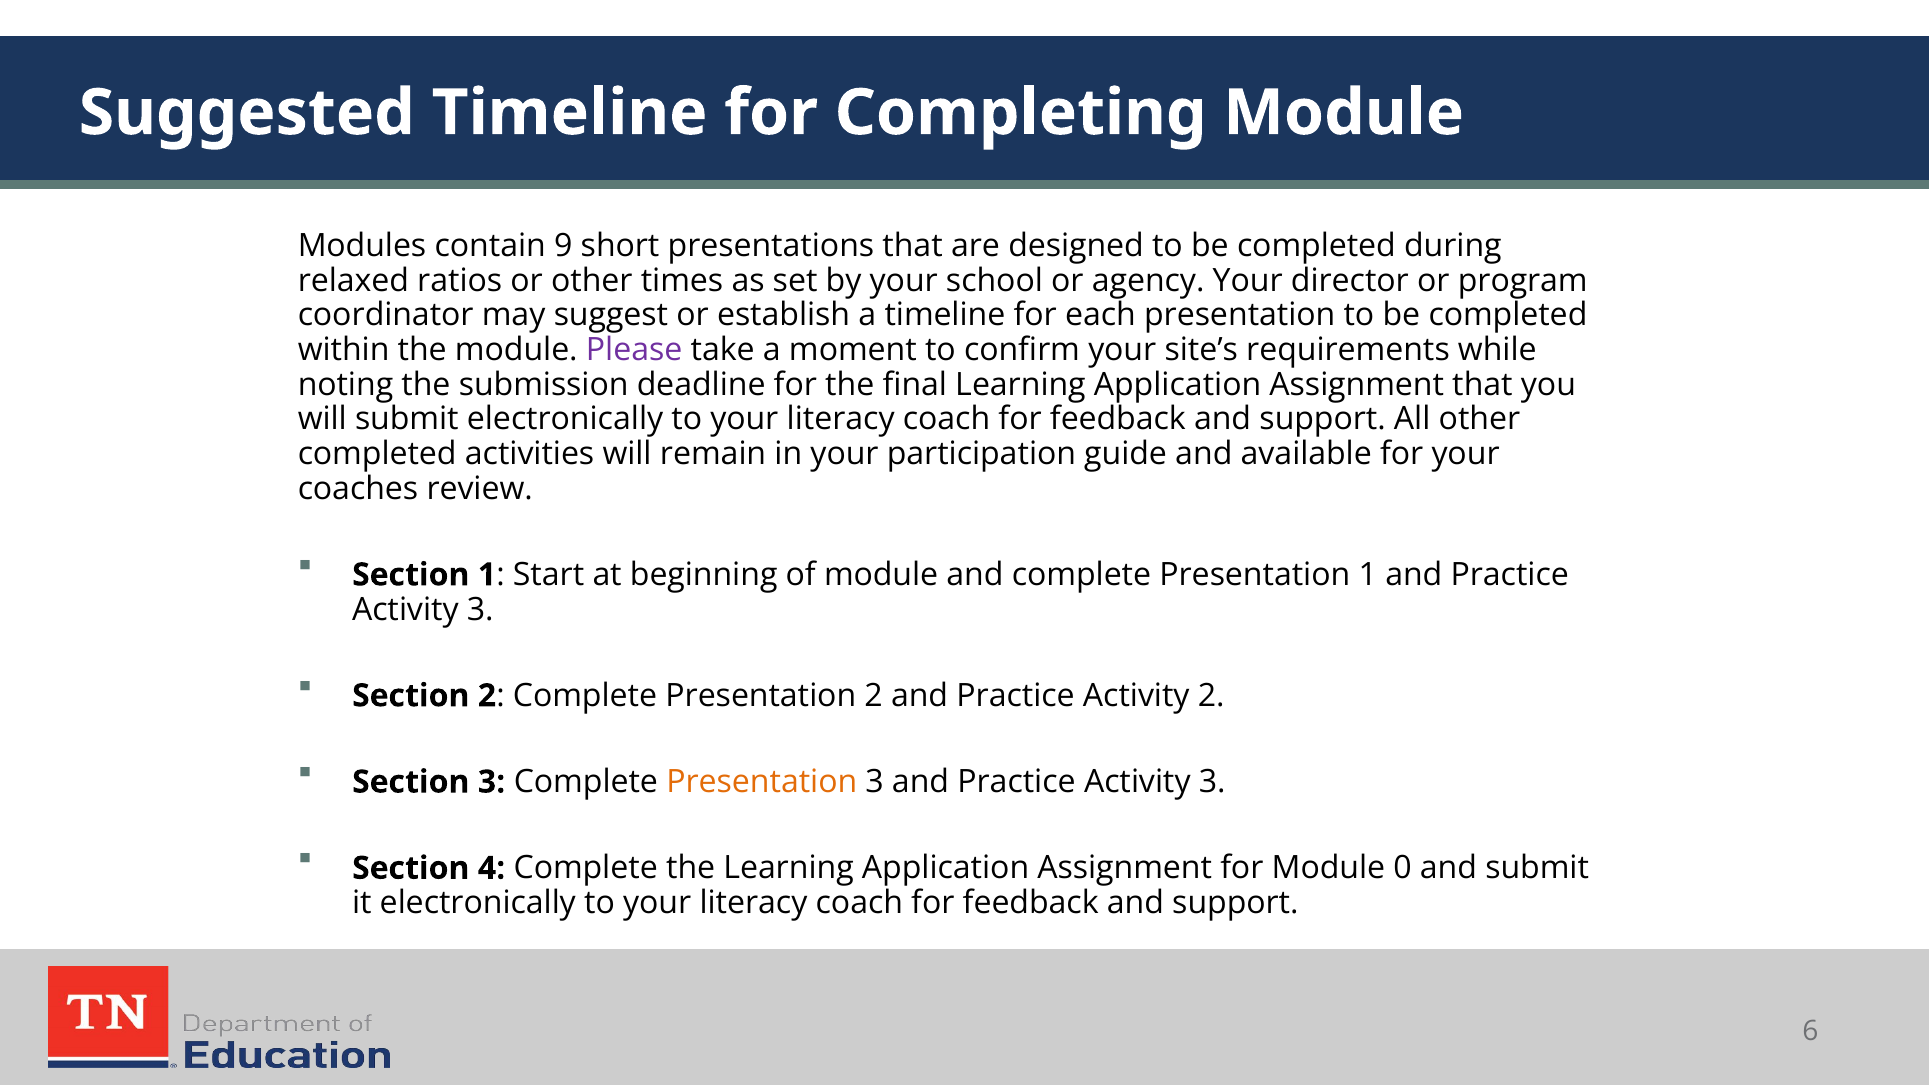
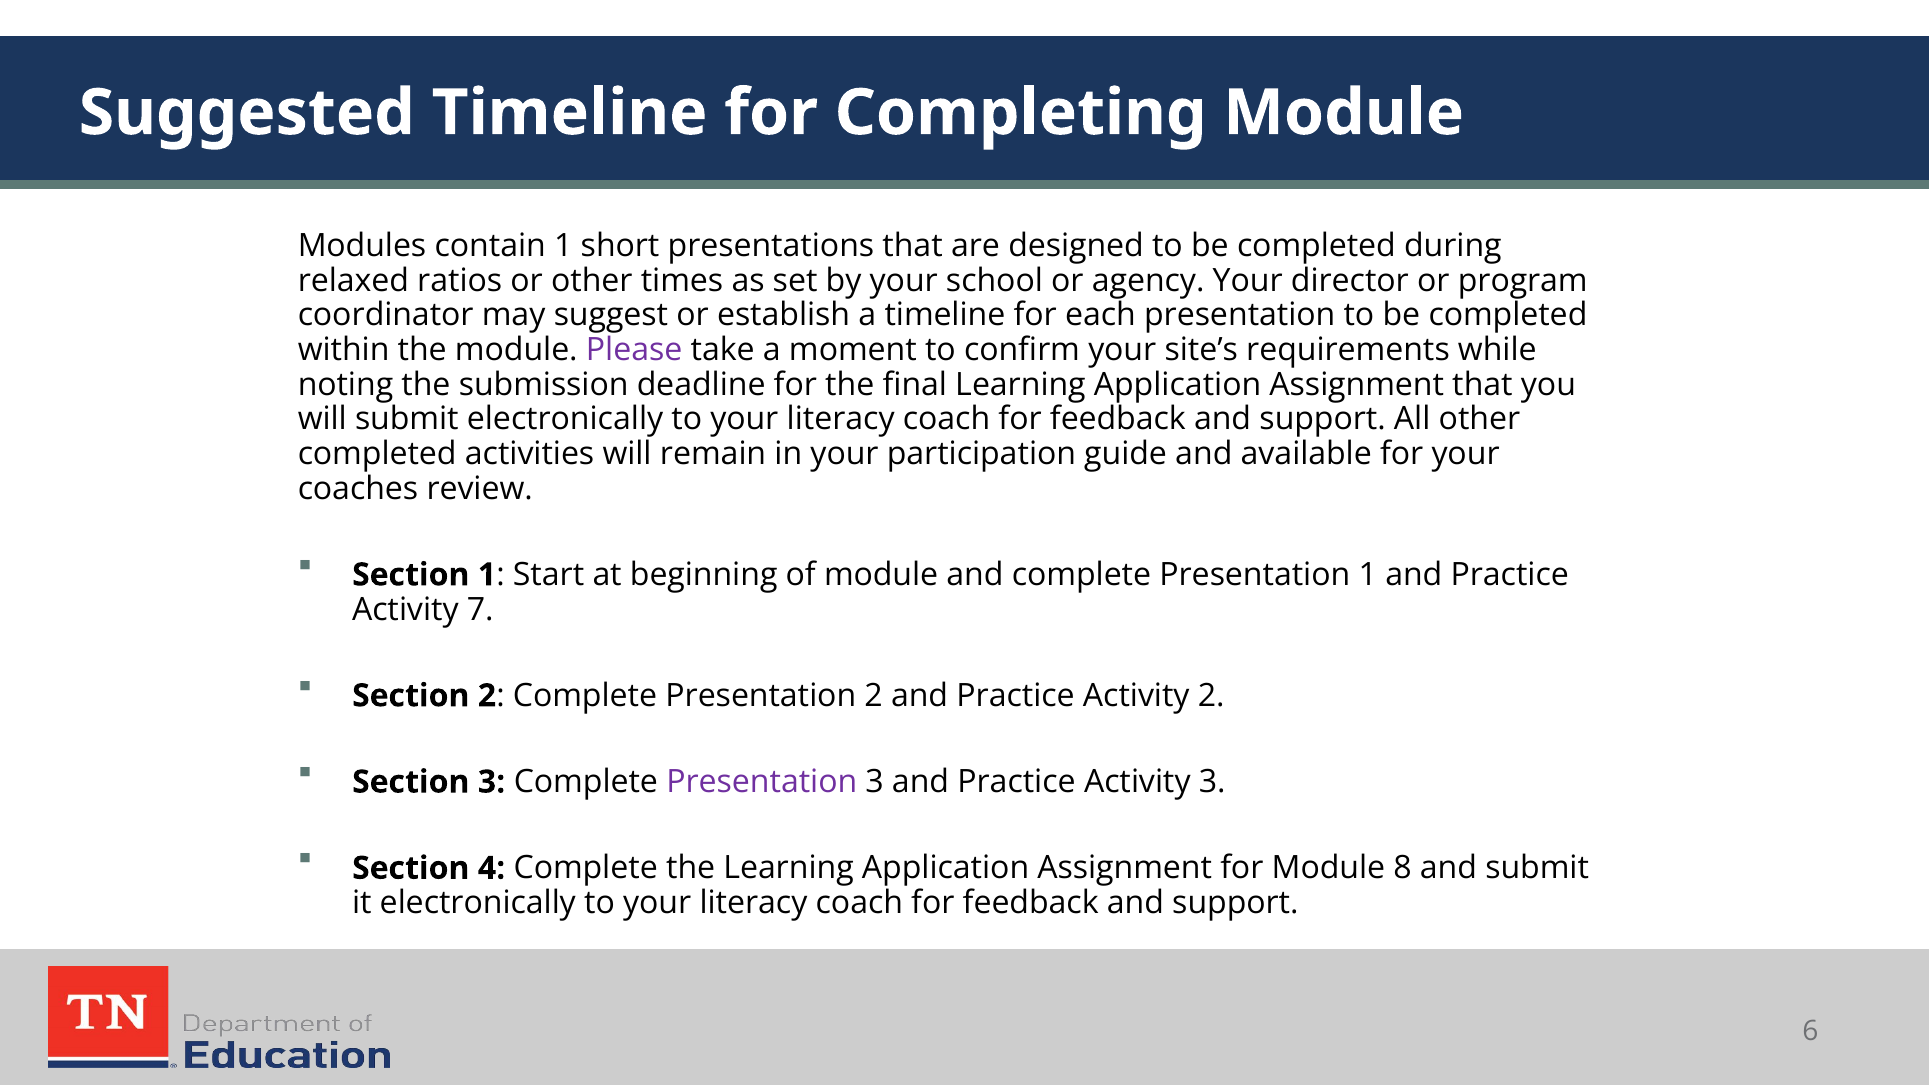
contain 9: 9 -> 1 (563, 246)
3: 3 -> 7 (480, 610)
Presentation colour: orange -> purple (762, 782)
0: 0 -> 8 (1403, 868)
